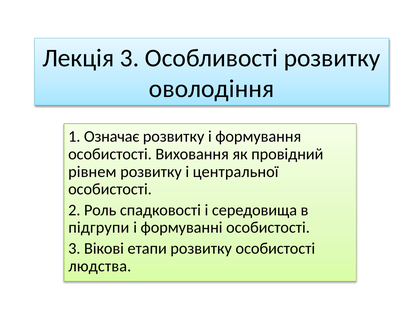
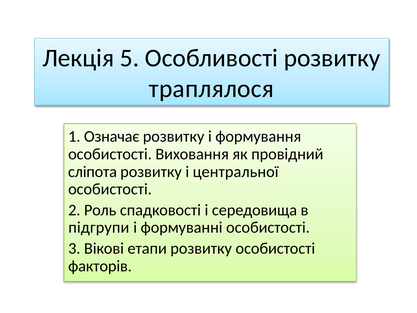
Лекція 3: 3 -> 5 (130, 58)
оволодіння: оволодіння -> траплялося (211, 89)
рівнем: рівнем -> сліпота (93, 172)
людства: людства -> факторів (100, 266)
